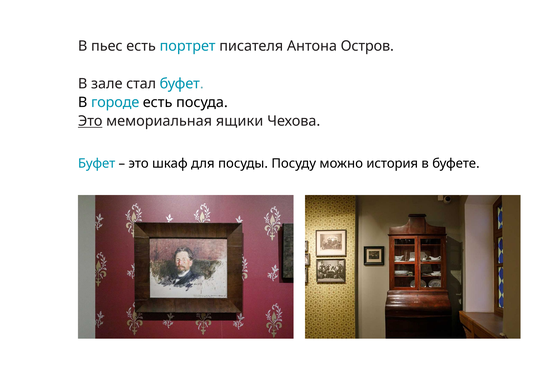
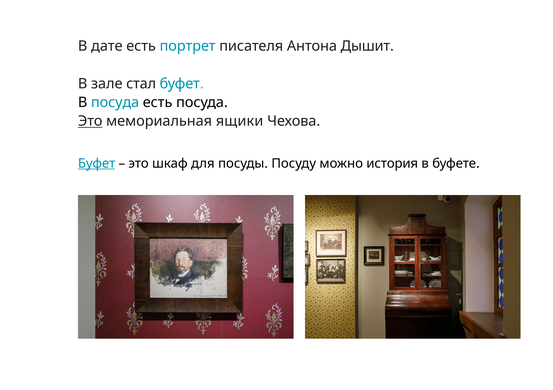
пьес: пьес -> дате (107, 46)
Остров: Остров -> Дышит (367, 46)
В городе: городе -> посуда (115, 103)
Буфет underline: none -> present (97, 164)
